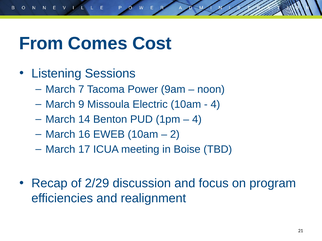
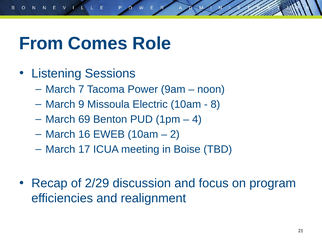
Cost: Cost -> Role (152, 44)
4: 4 -> 8 (215, 105)
14: 14 -> 69 (84, 120)
